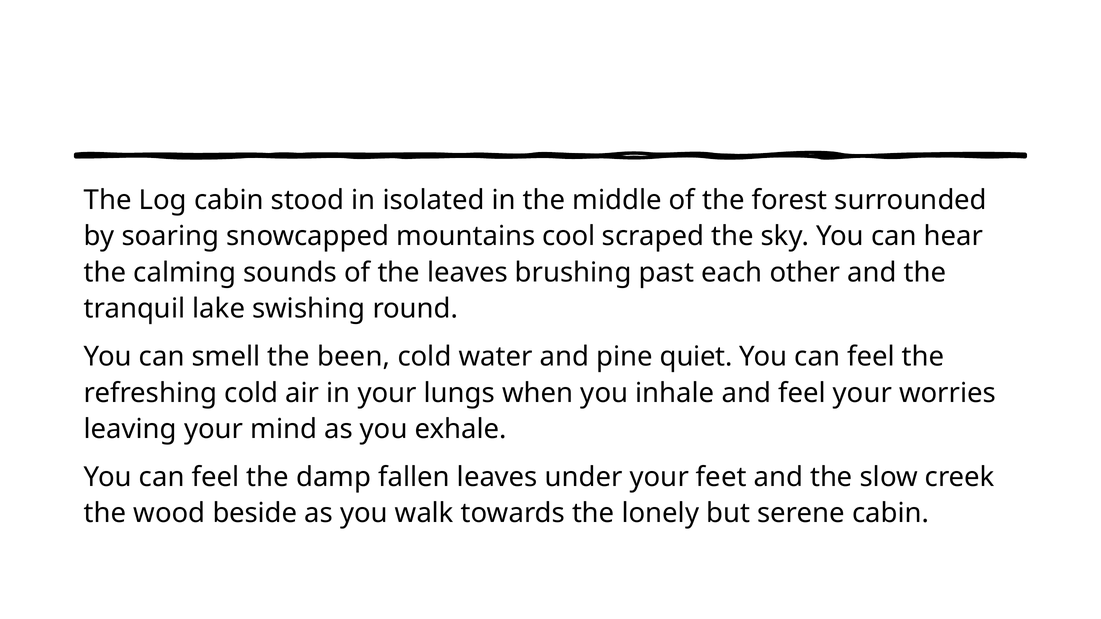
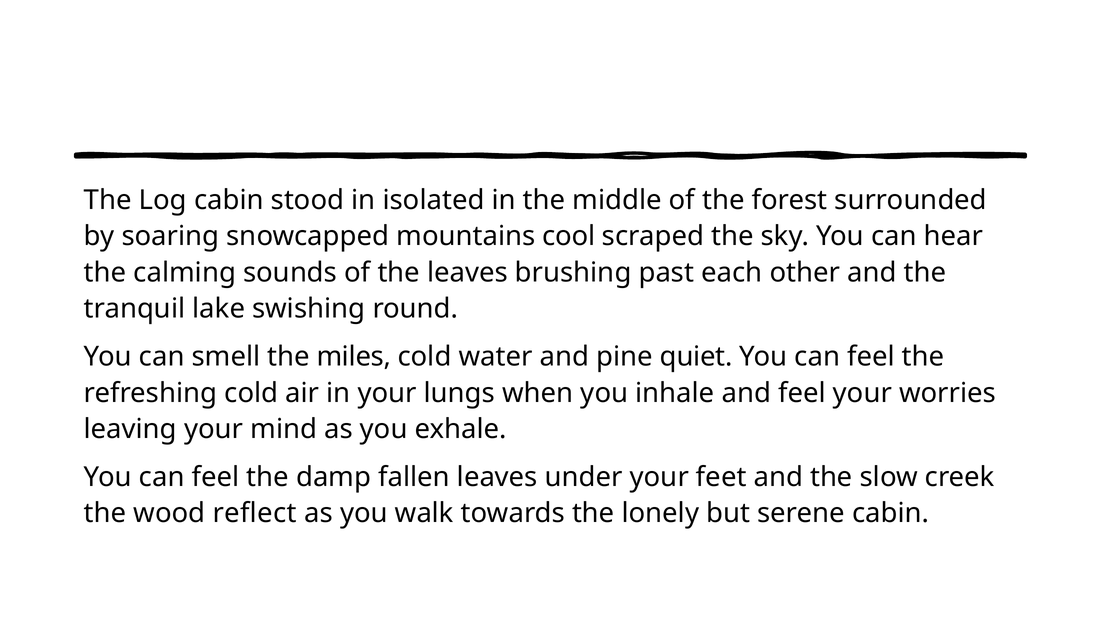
been: been -> miles (354, 357)
beside: beside -> reflect (255, 514)
